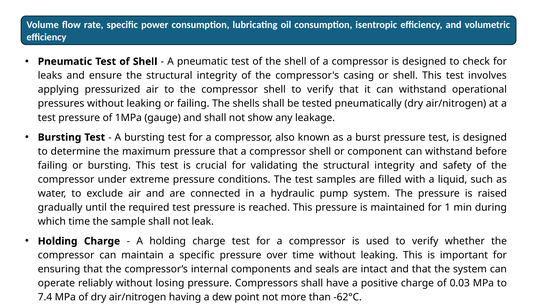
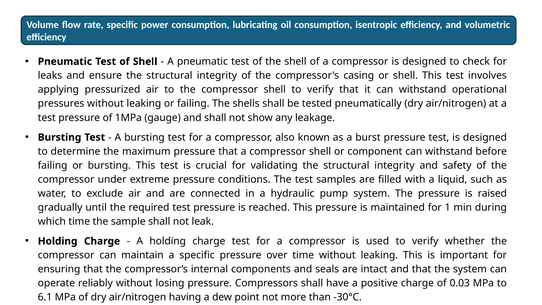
7.4: 7.4 -> 6.1 (45, 297)
-62°C: -62°C -> -30°C (348, 297)
